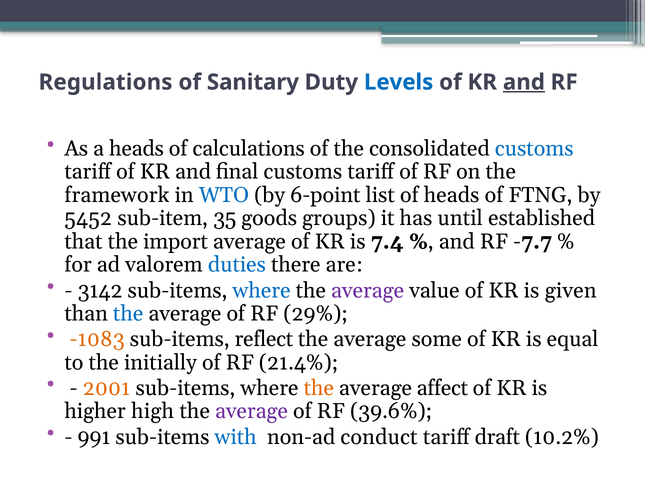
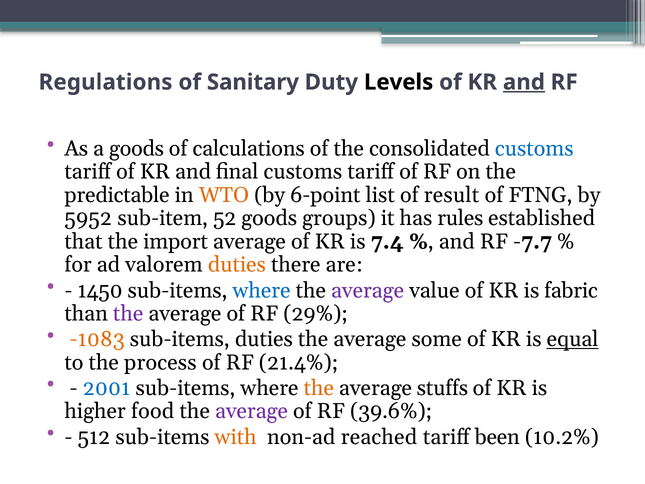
Levels colour: blue -> black (399, 82)
a heads: heads -> goods (137, 149)
framework: framework -> predictable (117, 195)
WTO colour: blue -> orange (224, 195)
of heads: heads -> result (452, 195)
5452: 5452 -> 5952 (88, 218)
35: 35 -> 52 (225, 218)
until: until -> rules (460, 218)
duties colour: blue -> orange (237, 265)
3142: 3142 -> 1450 (100, 290)
given: given -> fabric (571, 290)
the colour: blue -> purple (128, 313)
sub-items reflect: reflect -> duties (264, 339)
equal underline: none -> present (573, 339)
initially: initially -> process (160, 362)
2001 colour: orange -> blue (107, 388)
affect: affect -> stuffs (442, 388)
high: high -> food (153, 411)
991: 991 -> 512 (94, 437)
with colour: blue -> orange (236, 437)
conduct: conduct -> reached (379, 437)
draft: draft -> been (497, 437)
